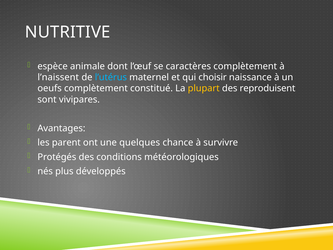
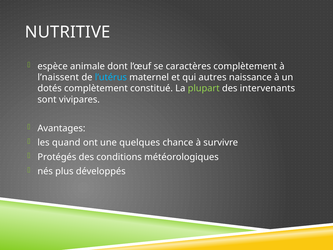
choisir: choisir -> autres (213, 77)
oeufs: oeufs -> dotés (50, 88)
plupart colour: yellow -> light green (204, 88)
reproduisent: reproduisent -> intervenants (267, 88)
parent: parent -> quand (66, 142)
